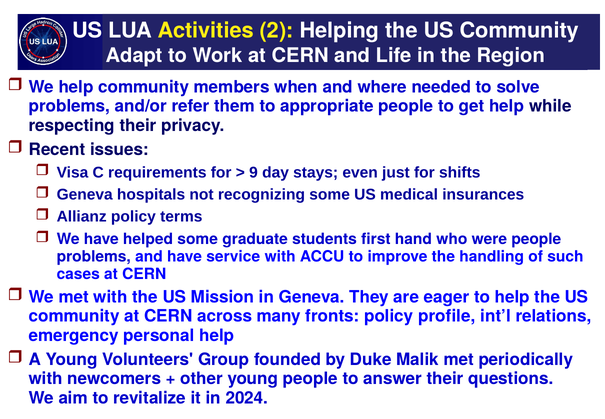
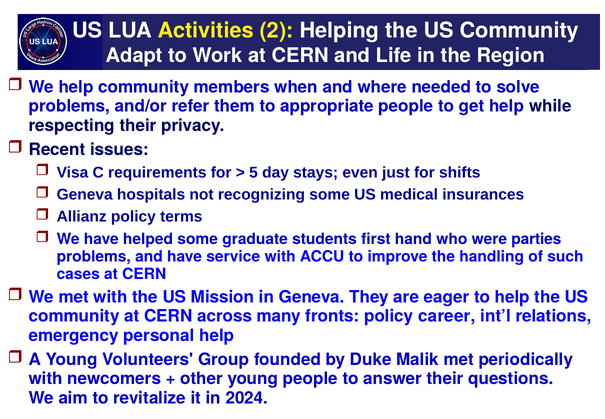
9: 9 -> 5 (254, 172)
were people: people -> parties (536, 239)
profile: profile -> career (447, 316)
